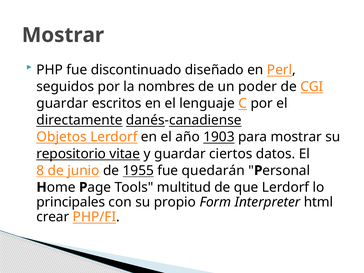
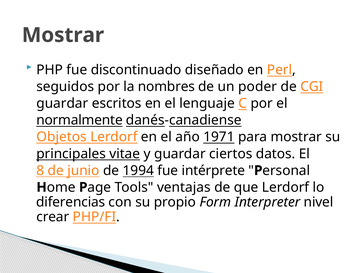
directamente: directamente -> normalmente (79, 120)
1903: 1903 -> 1971 (219, 137)
repositorio: repositorio -> principales (71, 154)
1955: 1955 -> 1994 (138, 171)
quedarán: quedarán -> intérprete (213, 171)
multitud: multitud -> ventajas (184, 187)
principales: principales -> diferencias (71, 202)
html: html -> nivel (319, 202)
